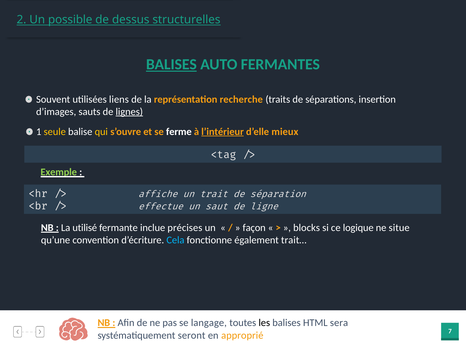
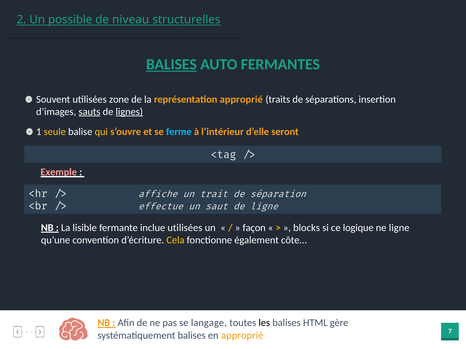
dessus: dessus -> niveau (131, 20)
liens: liens -> zone (119, 99)
représentation recherche: recherche -> approprié (241, 99)
sauts underline: none -> present (90, 112)
ferme colour: white -> light blue (179, 132)
l’intérieur underline: present -> none (223, 132)
mieux: mieux -> seront (285, 132)
Exemple colour: light green -> pink (59, 172)
utilisé: utilisé -> lisible (85, 228)
inclue précises: précises -> utilisées (185, 228)
ne situe: situe -> ligne (399, 228)
Cela colour: light blue -> yellow (175, 240)
trait…: trait… -> côte… (294, 240)
sera: sera -> gère (339, 323)
systématiquement seront: seront -> balises (192, 336)
